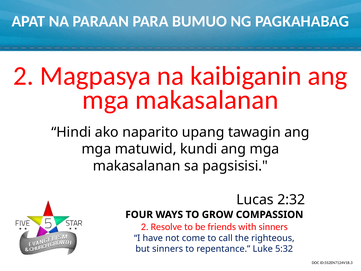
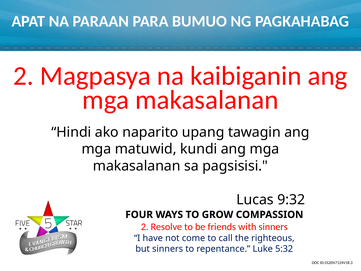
2:32: 2:32 -> 9:32 (291, 199)
